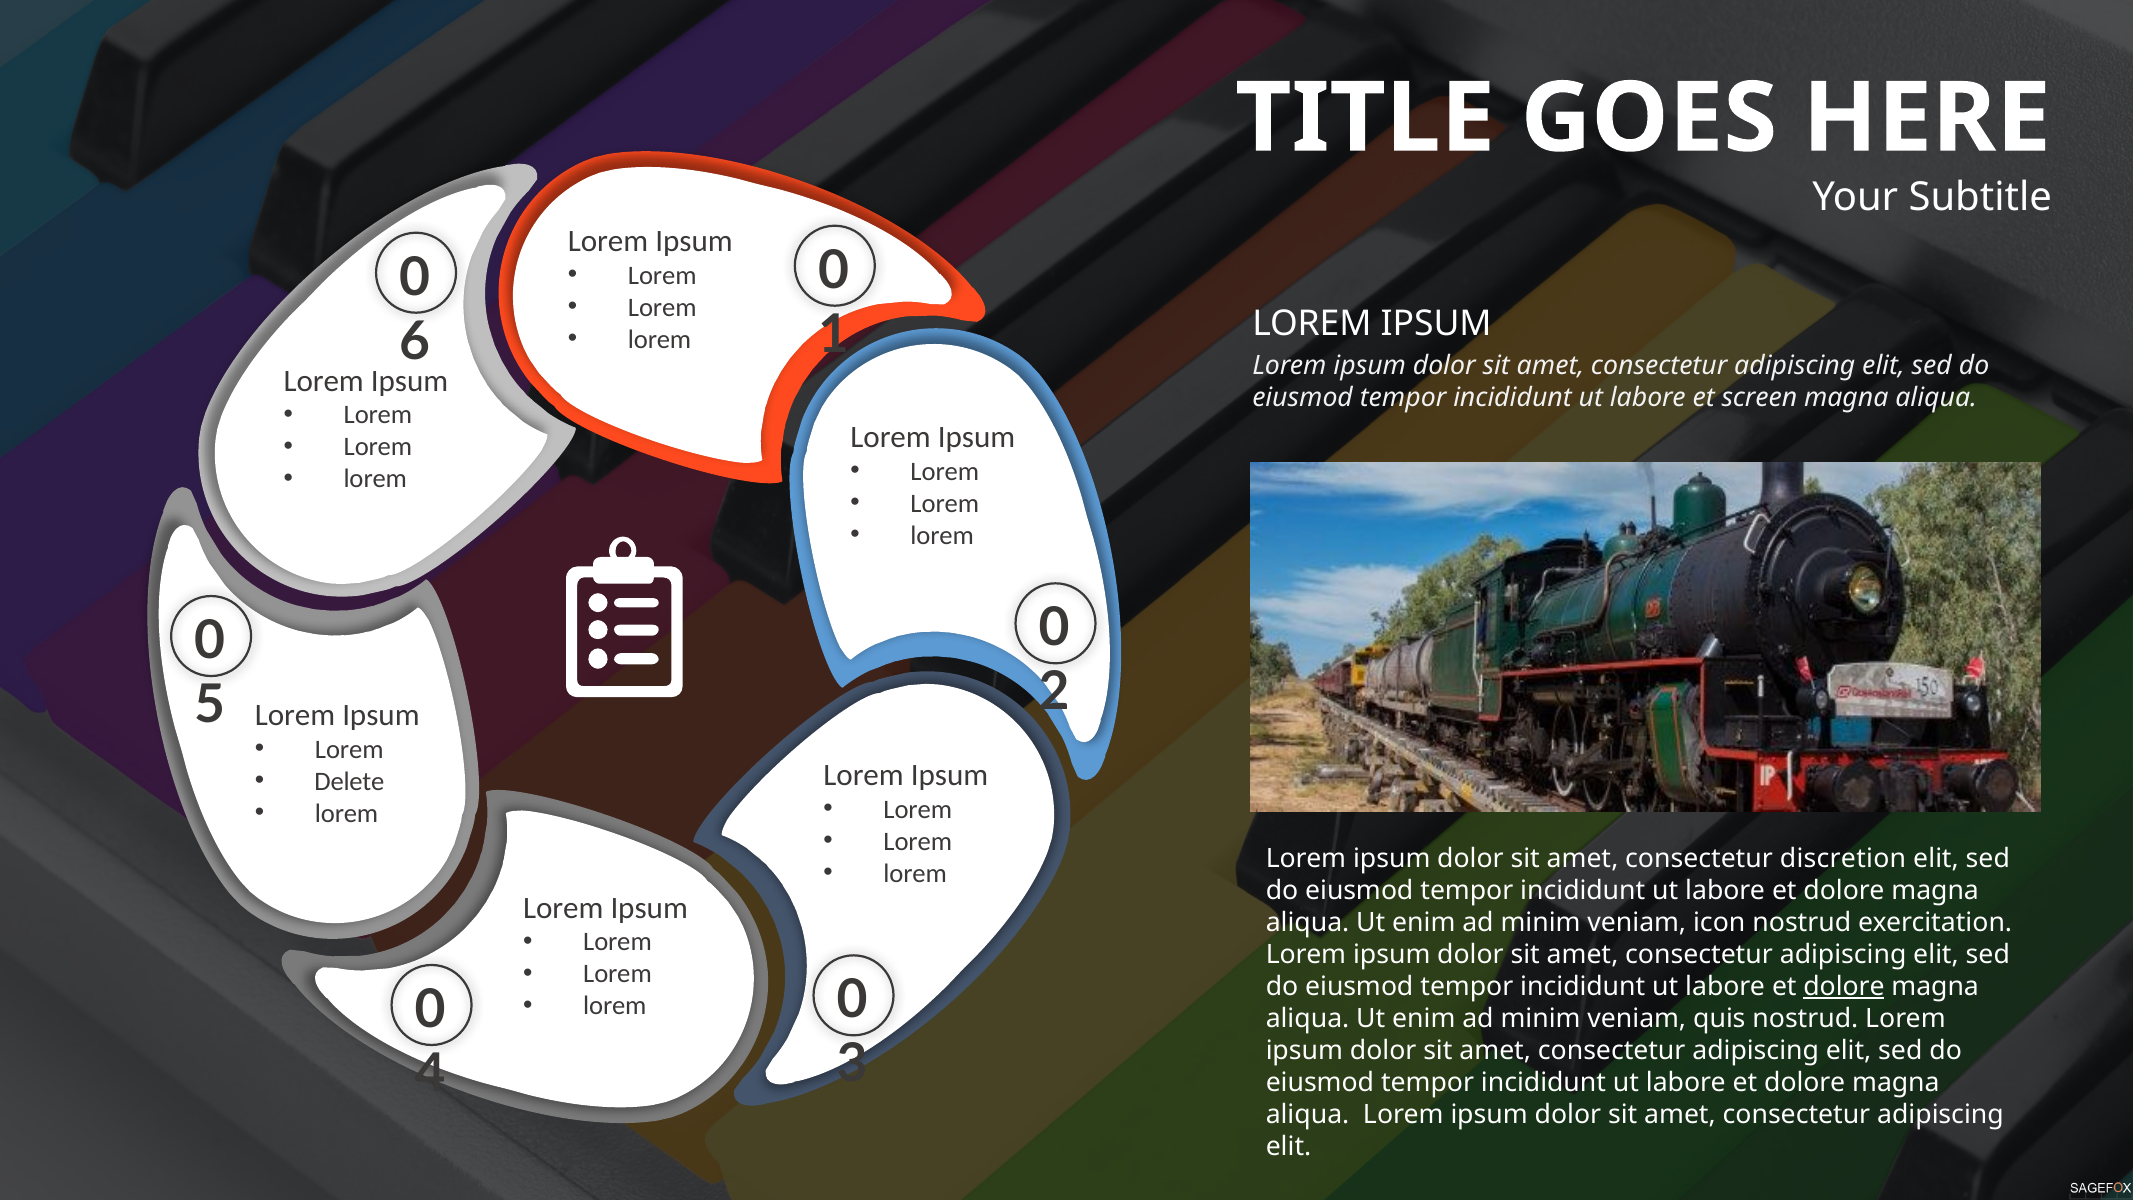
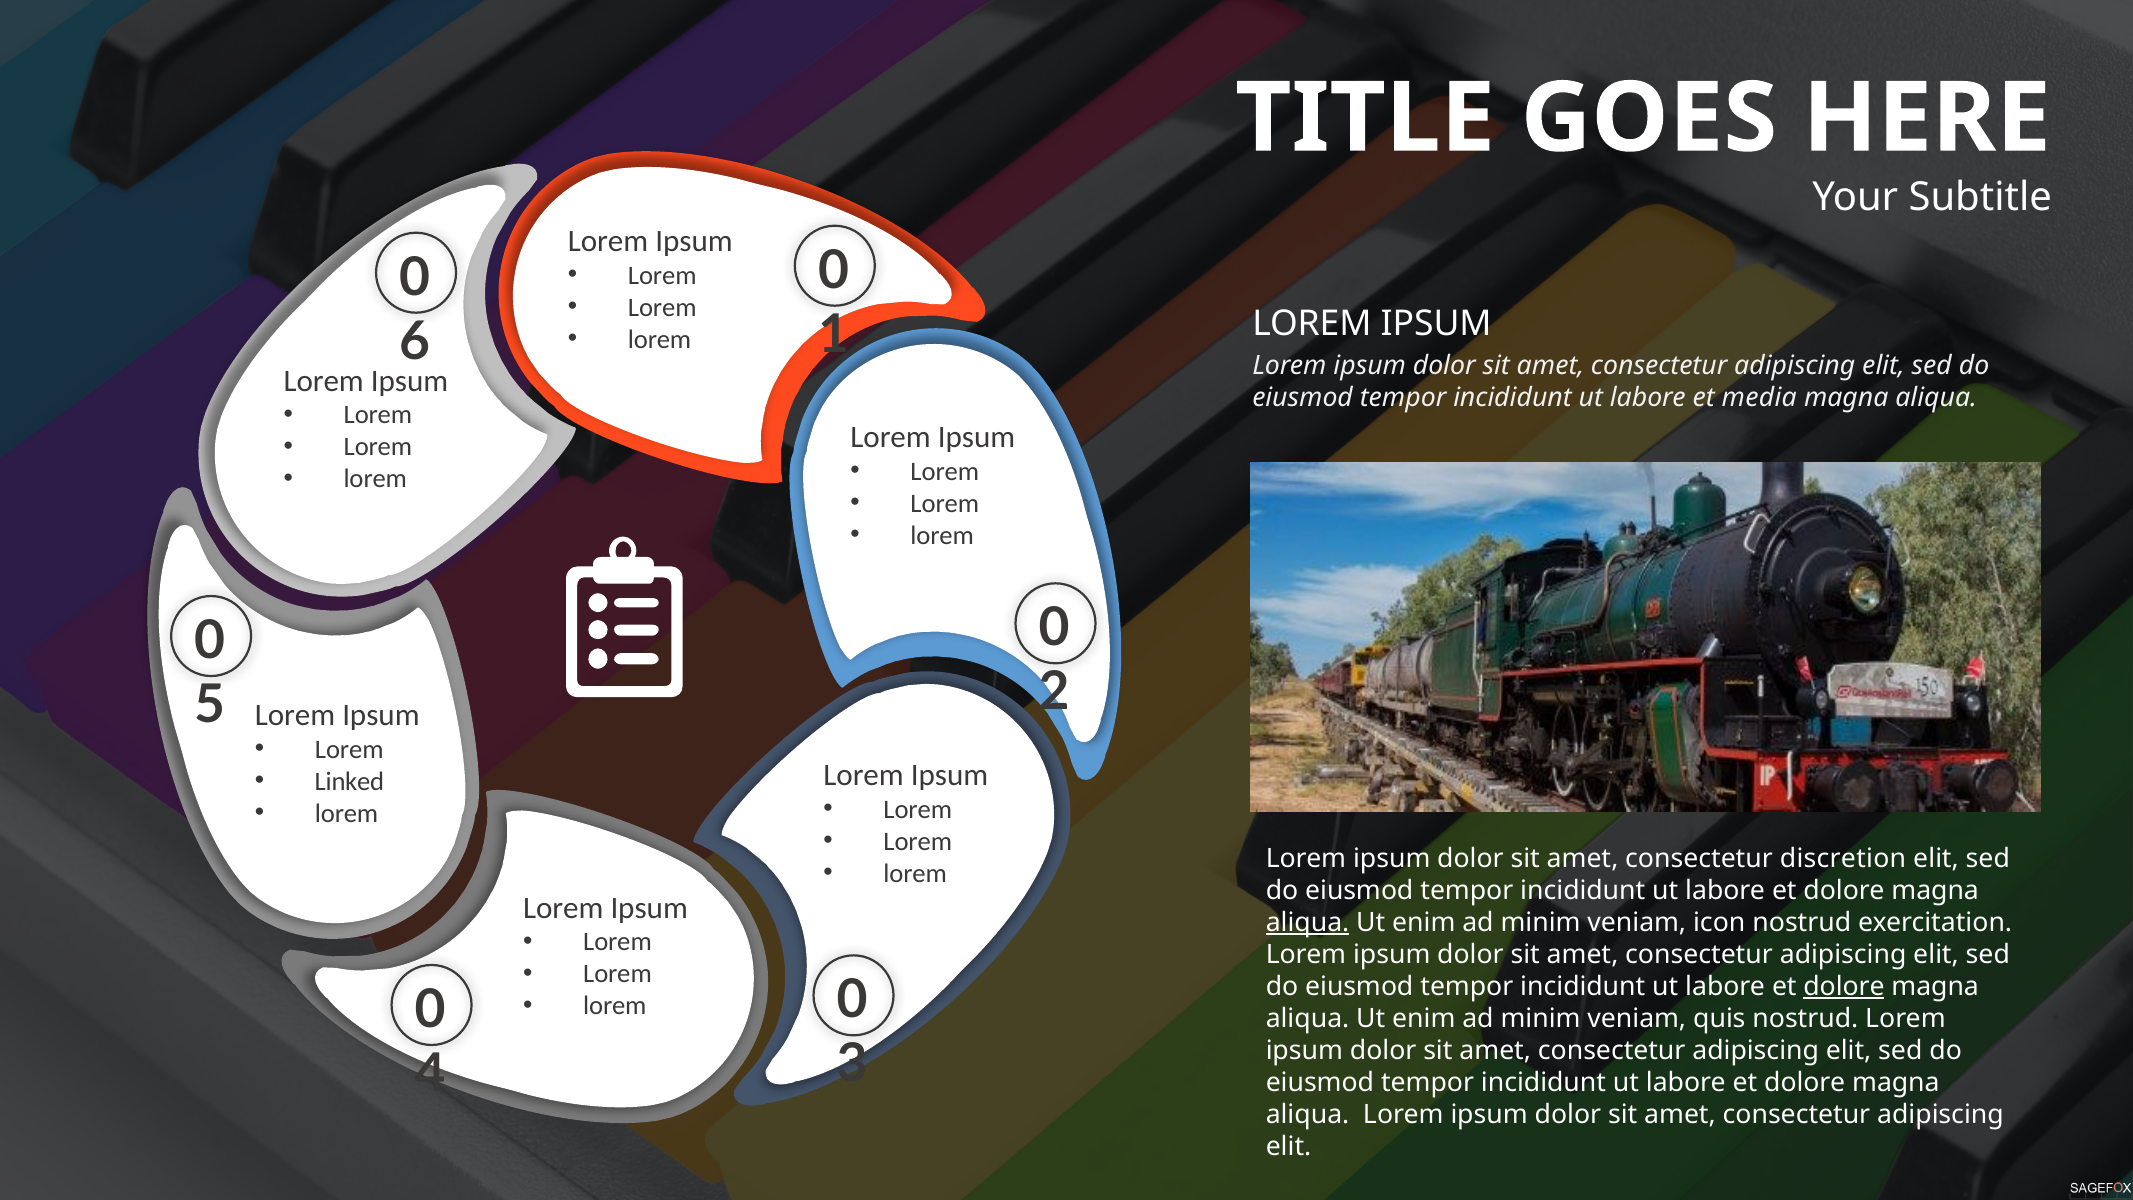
screen: screen -> media (1759, 398)
Delete: Delete -> Linked (349, 781)
aliqua underline: none -> present (1308, 923)
